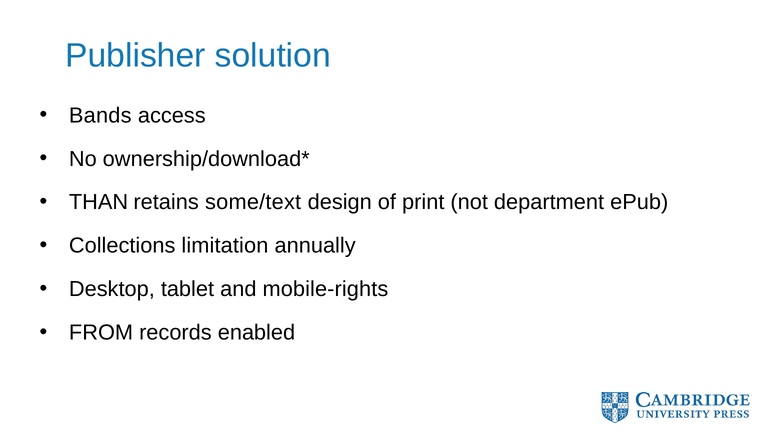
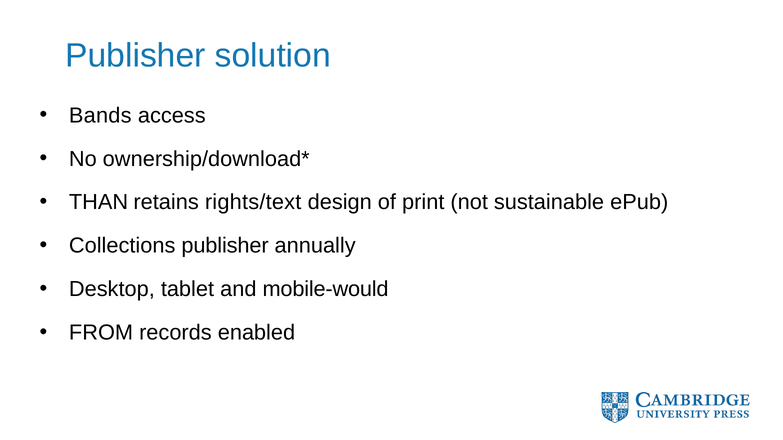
some/text: some/text -> rights/text (253, 203)
department: department -> sustainable (549, 203)
Collections limitation: limitation -> publisher (225, 246)
mobile-rights: mobile-rights -> mobile-would (326, 289)
